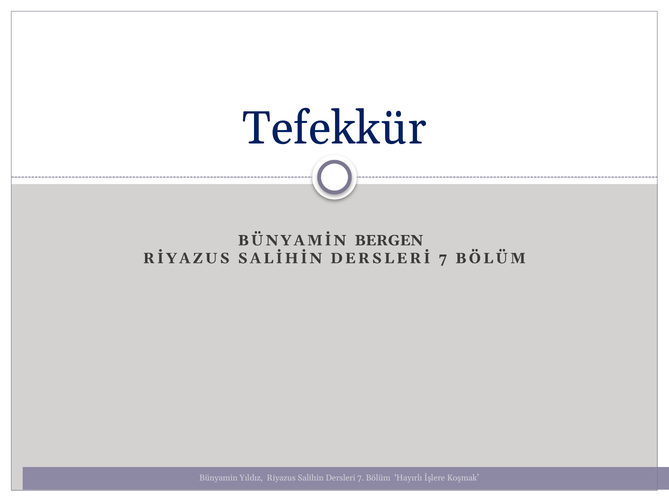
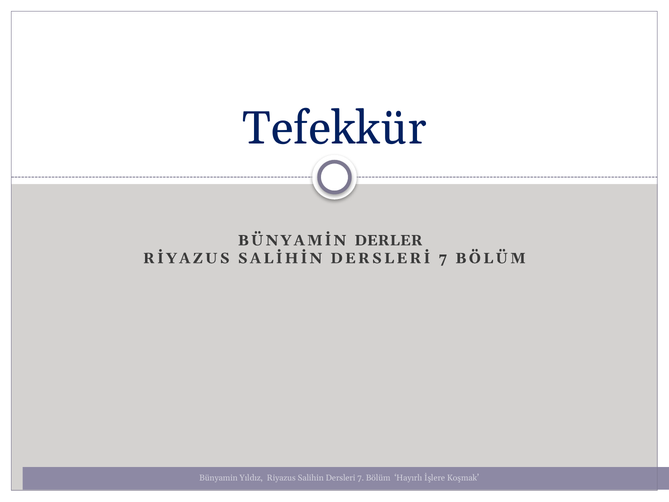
BERGEN: BERGEN -> DERLER (389, 240)
